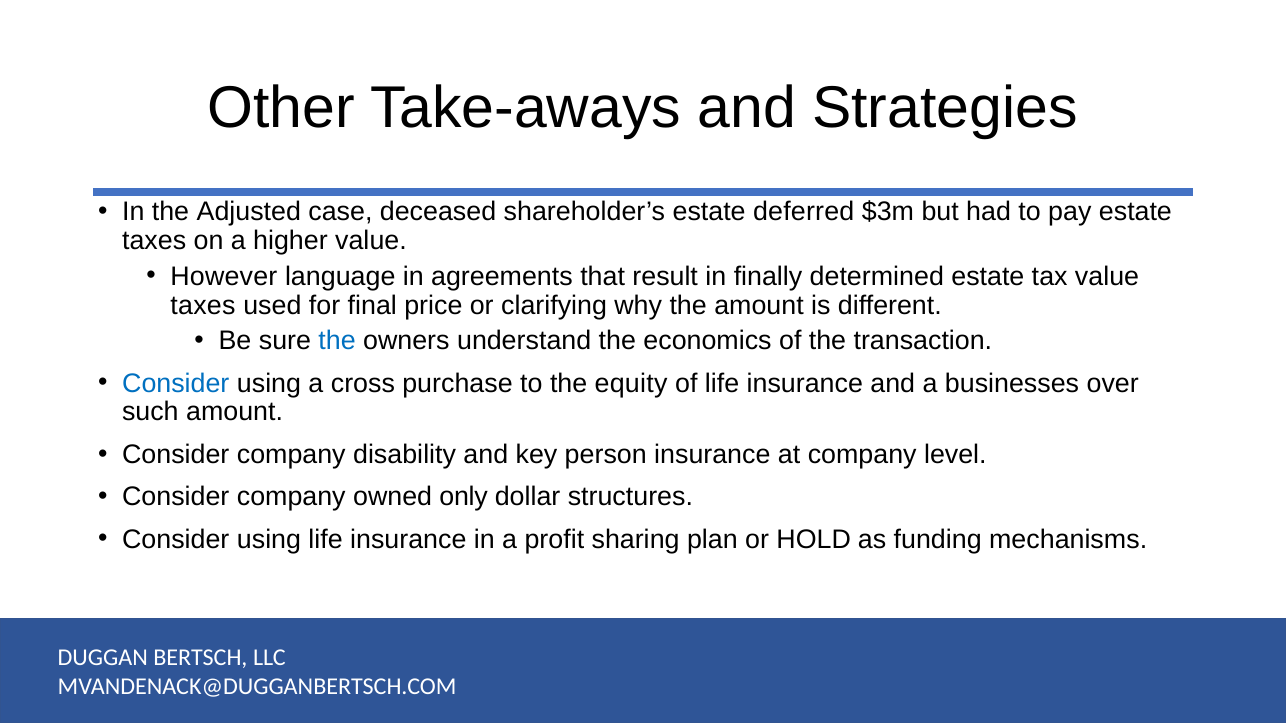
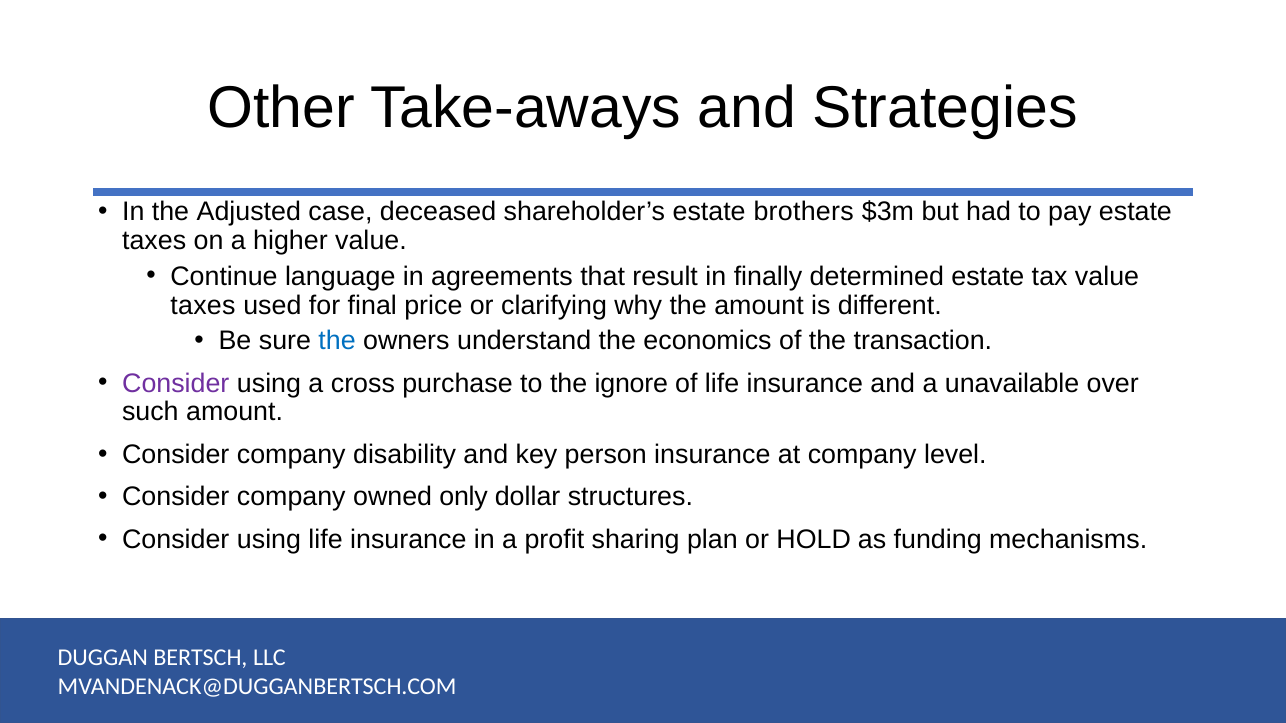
deferred: deferred -> brothers (804, 212)
However: However -> Continue (224, 276)
Consider colour: blue -> purple (176, 383)
equity: equity -> ignore (631, 383)
businesses: businesses -> unavailable (1012, 383)
